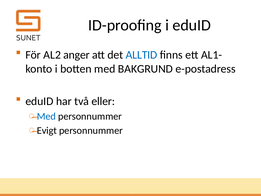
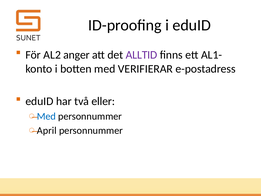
ALLTID colour: blue -> purple (142, 55)
BAKGRUND: BAKGRUND -> VERIFIERAR (145, 69)
Evigt: Evigt -> April (47, 130)
